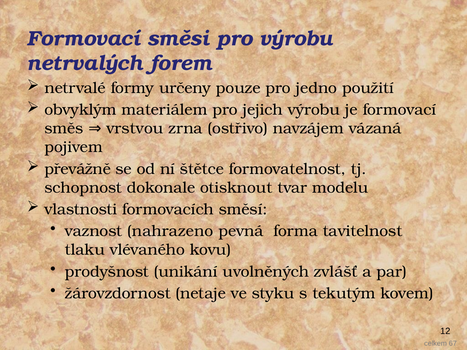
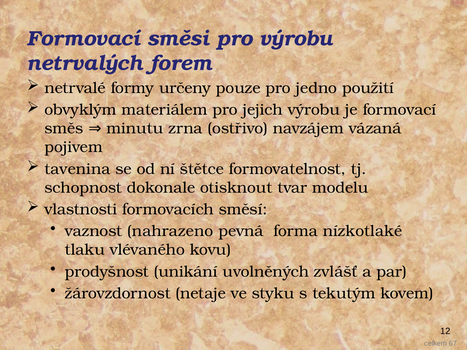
vrstvou: vrstvou -> minutu (135, 129)
převážně: převážně -> tavenina (77, 169)
tavitelnost: tavitelnost -> nízkotlaké (362, 231)
